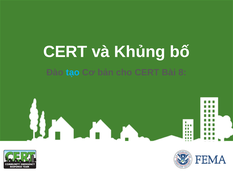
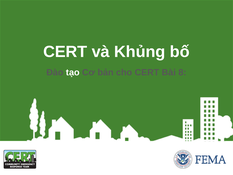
tạo colour: light blue -> white (73, 72)
